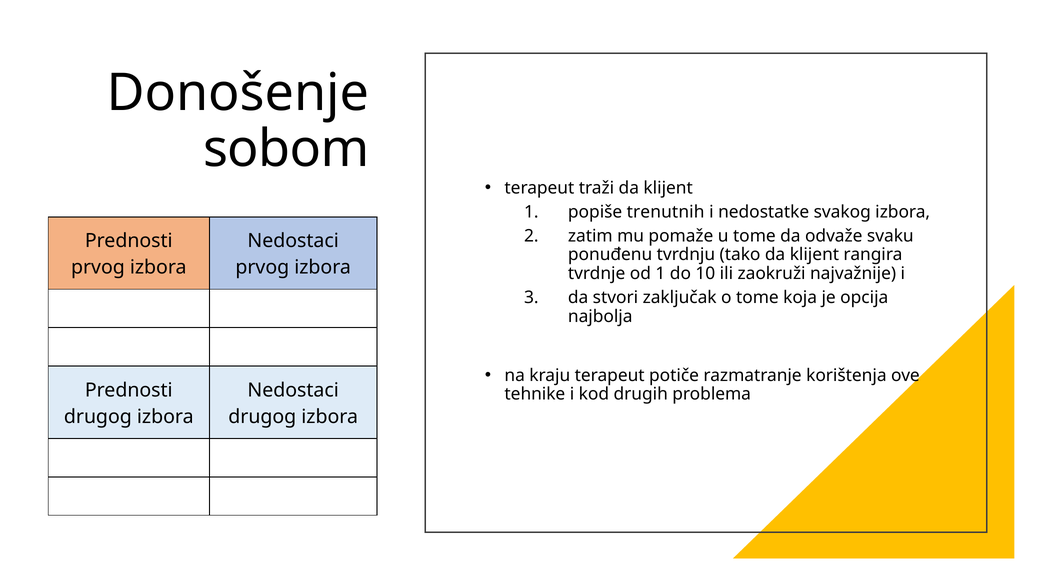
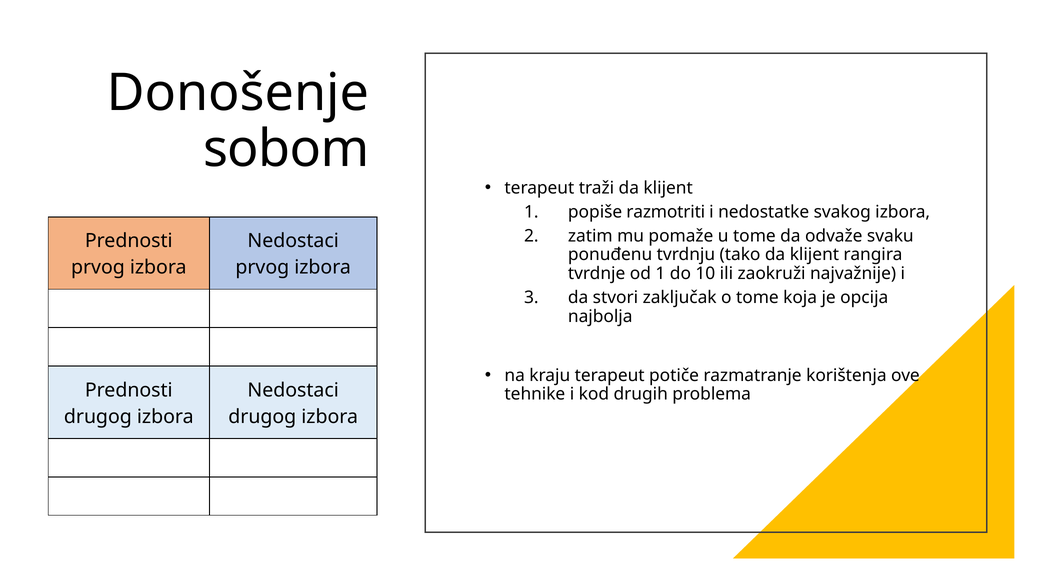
trenutnih: trenutnih -> razmotriti (666, 212)
